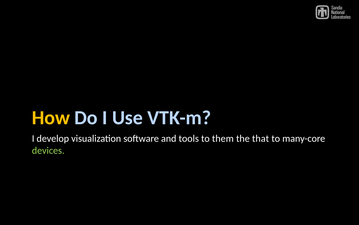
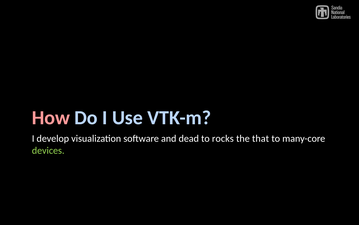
How colour: yellow -> pink (51, 117)
tools: tools -> dead (189, 138)
them: them -> rocks (223, 138)
